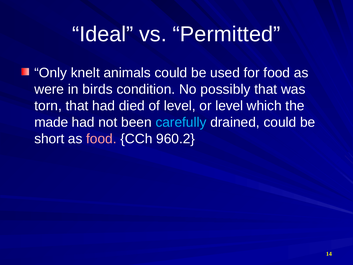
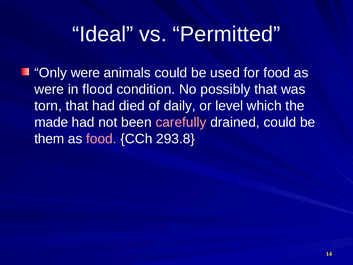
Only knelt: knelt -> were (85, 73)
birds: birds -> flood (98, 89)
of level: level -> daily (180, 106)
carefully colour: light blue -> pink (181, 122)
short: short -> them (49, 139)
960.2: 960.2 -> 293.8 (176, 139)
